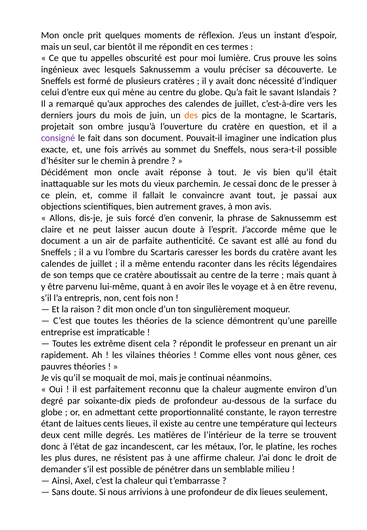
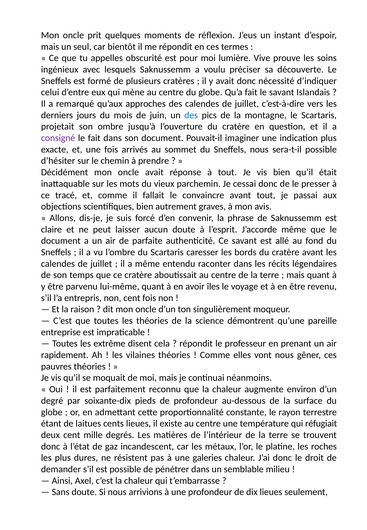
Crus: Crus -> Vive (262, 58)
des colour: orange -> blue (191, 115)
plein: plein -> tracé (66, 195)
lecteurs: lecteurs -> réfugiait (321, 424)
affirme: affirme -> galeries (207, 458)
